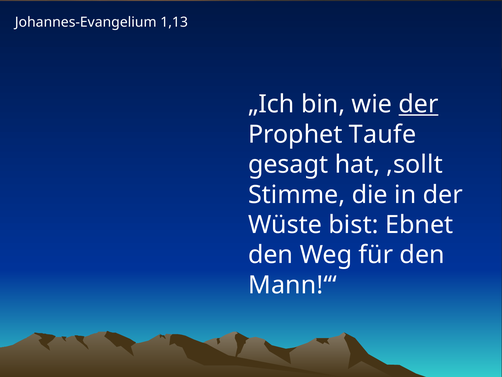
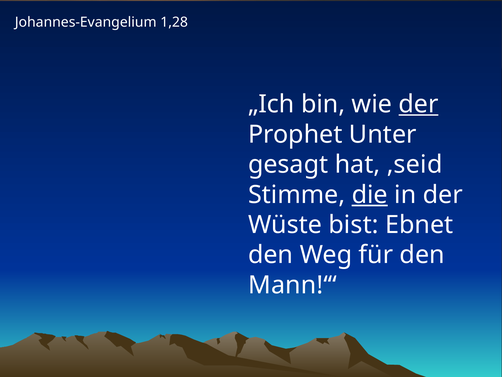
1,13: 1,13 -> 1,28 (174, 22)
Taufe: Taufe -> Unter (383, 134)
‚sollt: ‚sollt -> ‚seid (415, 164)
die underline: none -> present (370, 194)
